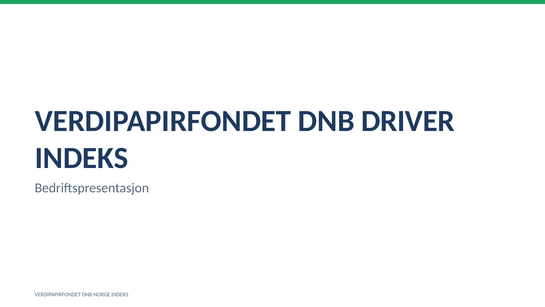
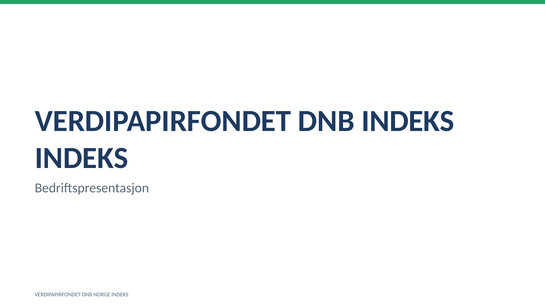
DNB DRIVER: DRIVER -> INDEKS (408, 121)
